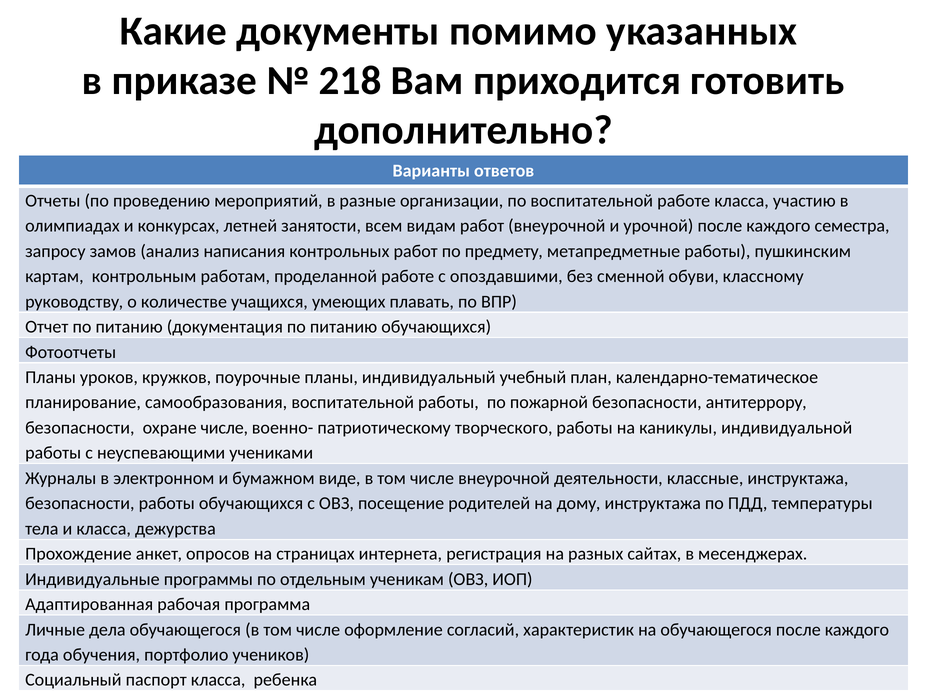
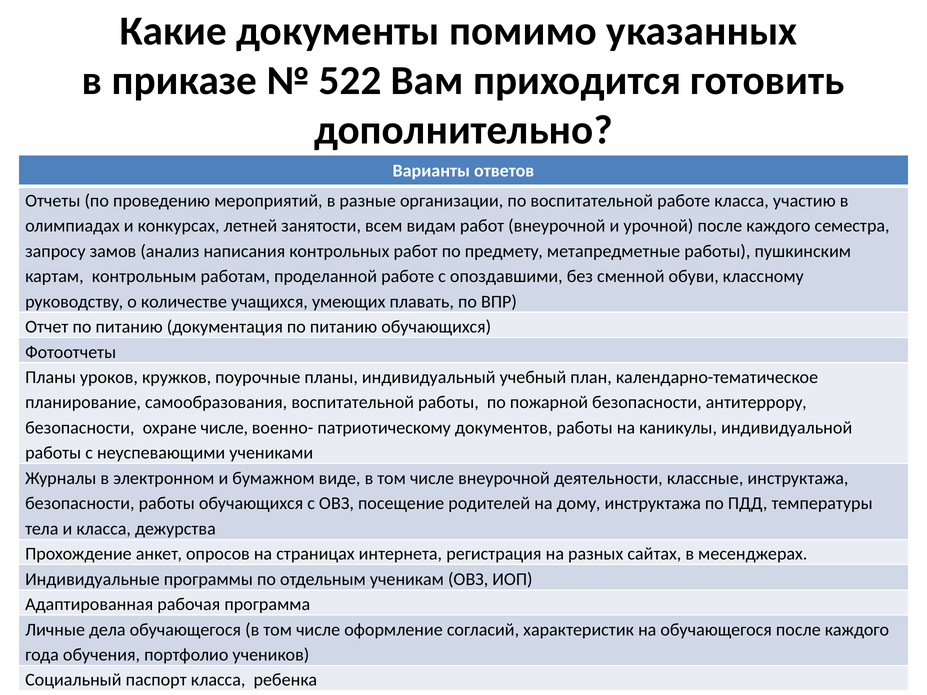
218: 218 -> 522 (350, 81)
творческого: творческого -> документов (504, 428)
